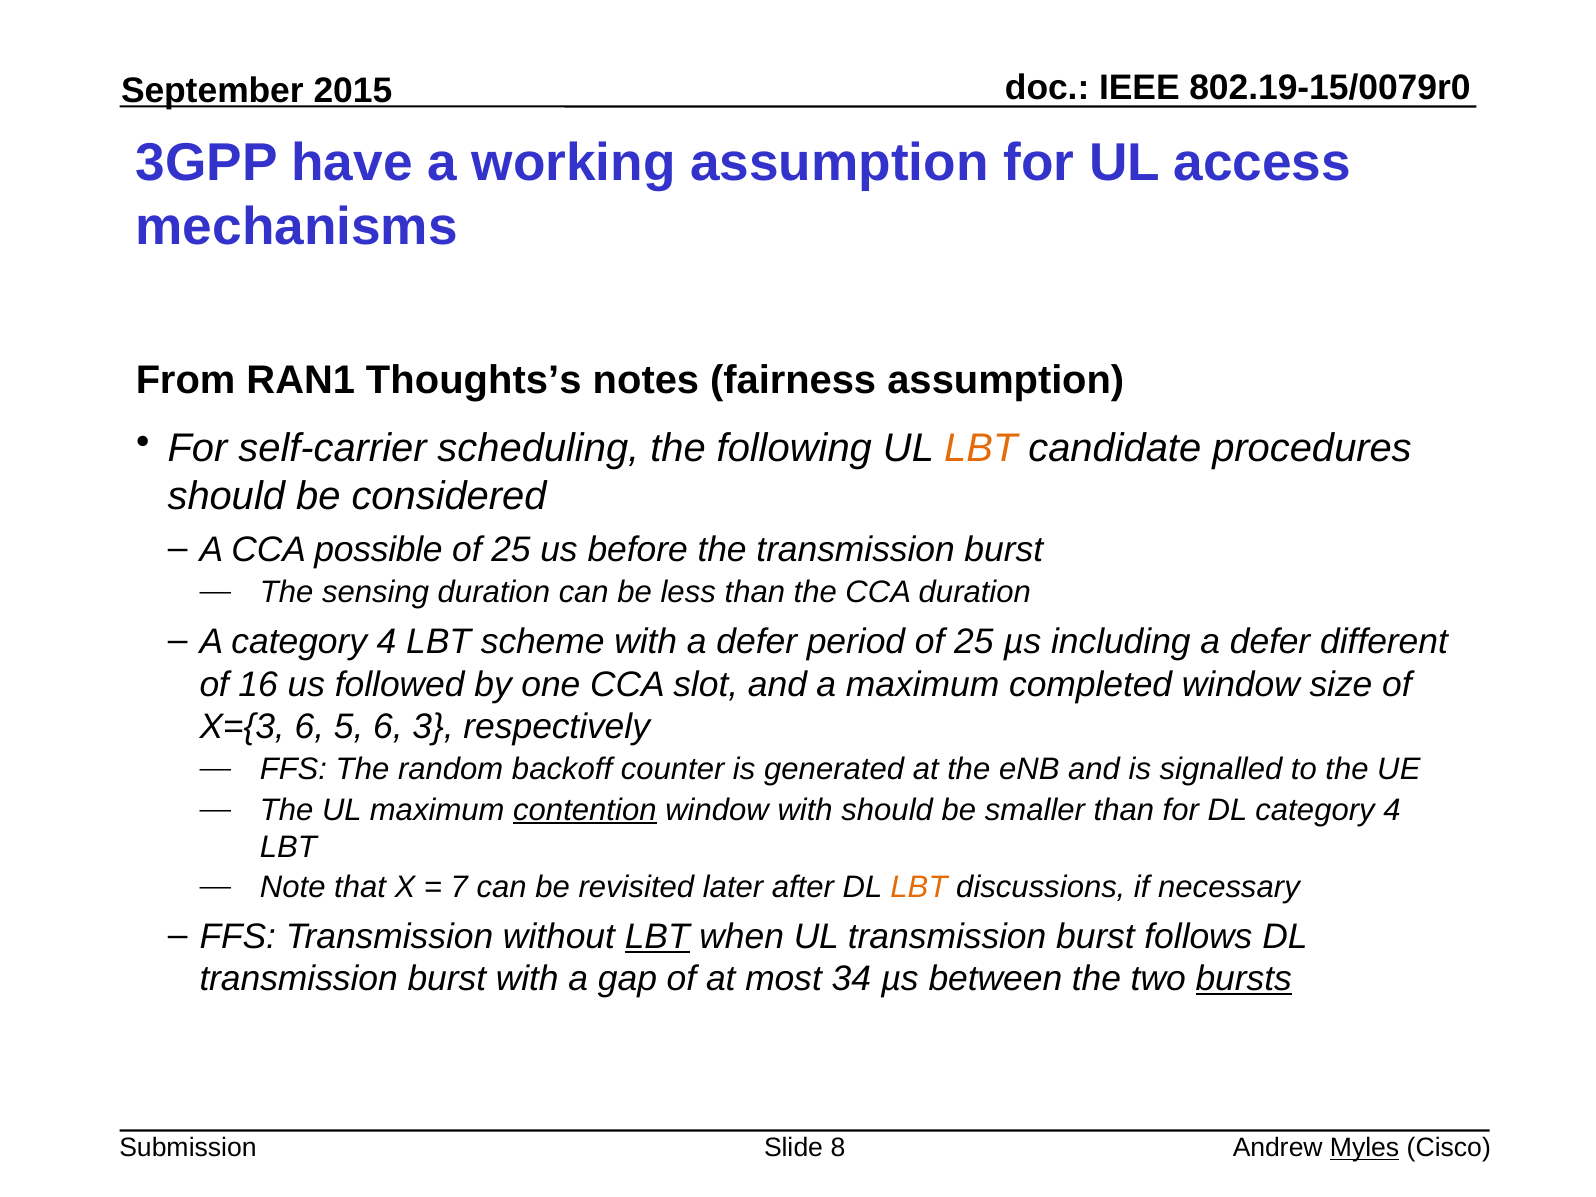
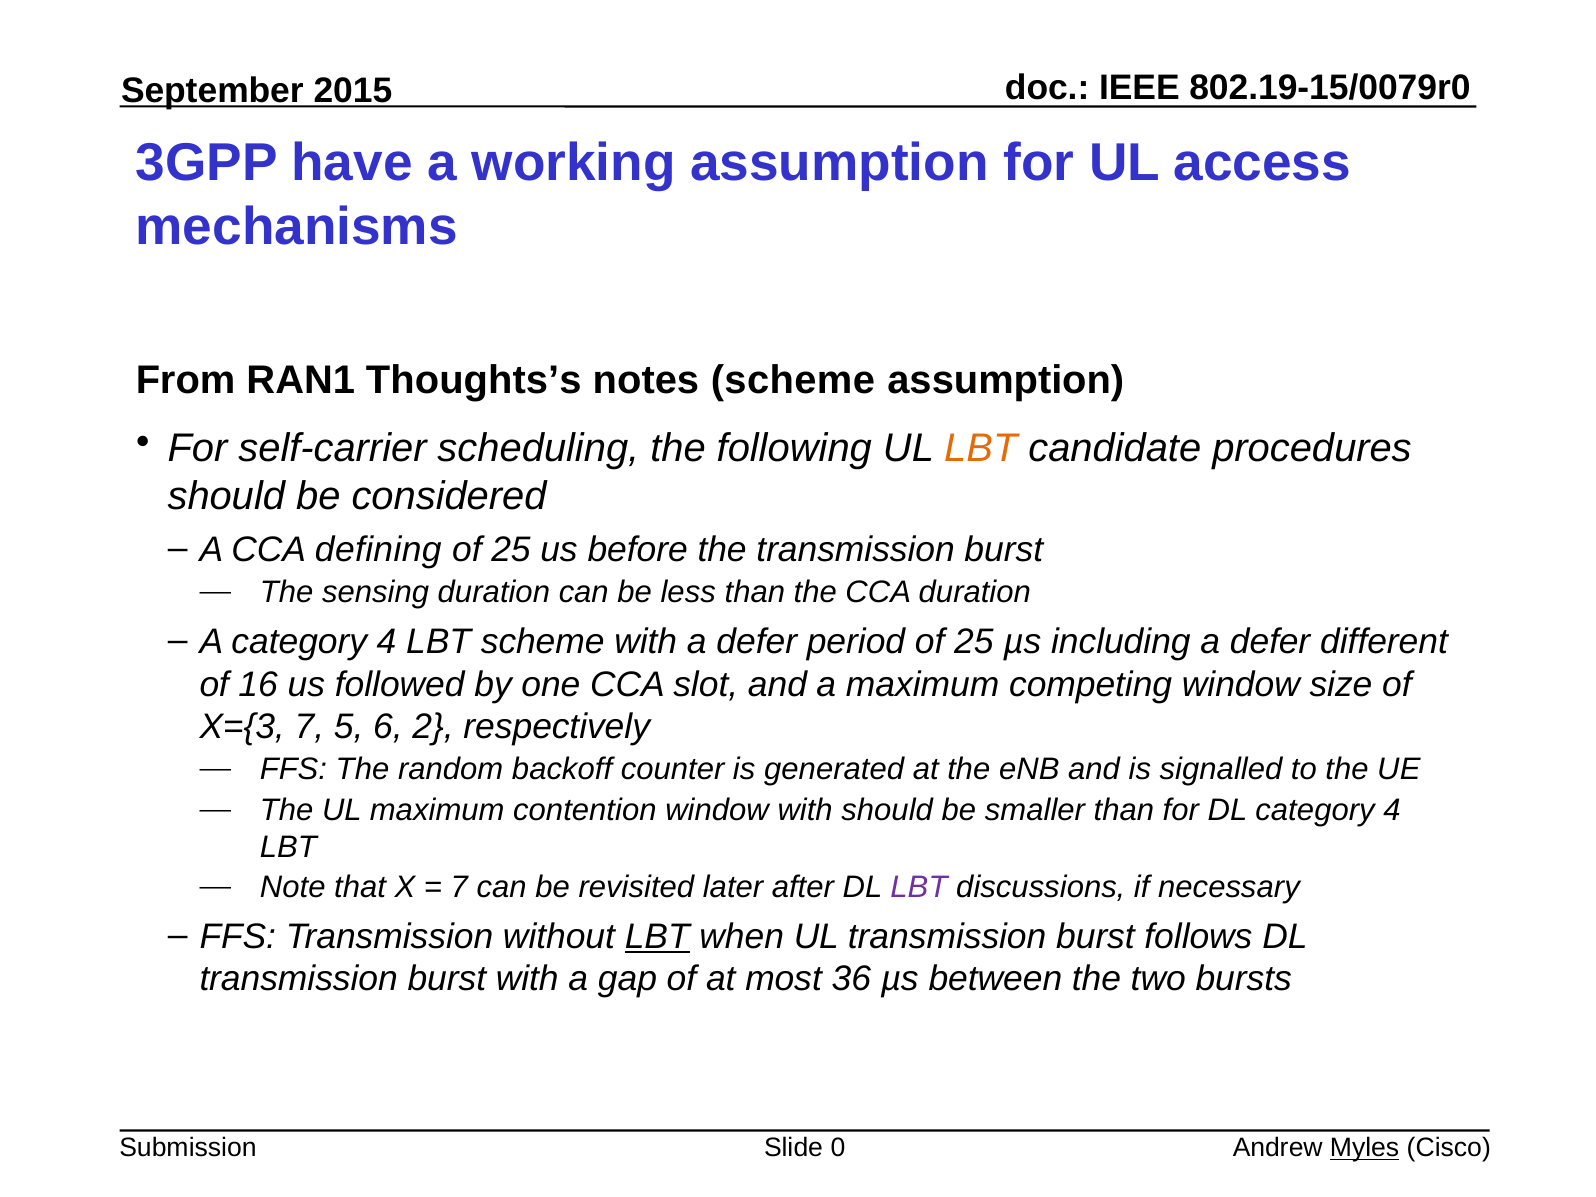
notes fairness: fairness -> scheme (793, 381)
possible: possible -> defining (378, 550)
completed: completed -> competing (1091, 684)
X={3 6: 6 -> 7 (309, 727)
3: 3 -> 2 (433, 727)
contention underline: present -> none (585, 810)
LBT colour: orange -> purple (919, 887)
34: 34 -> 36 (851, 979)
bursts underline: present -> none (1244, 979)
8: 8 -> 0 (838, 1148)
